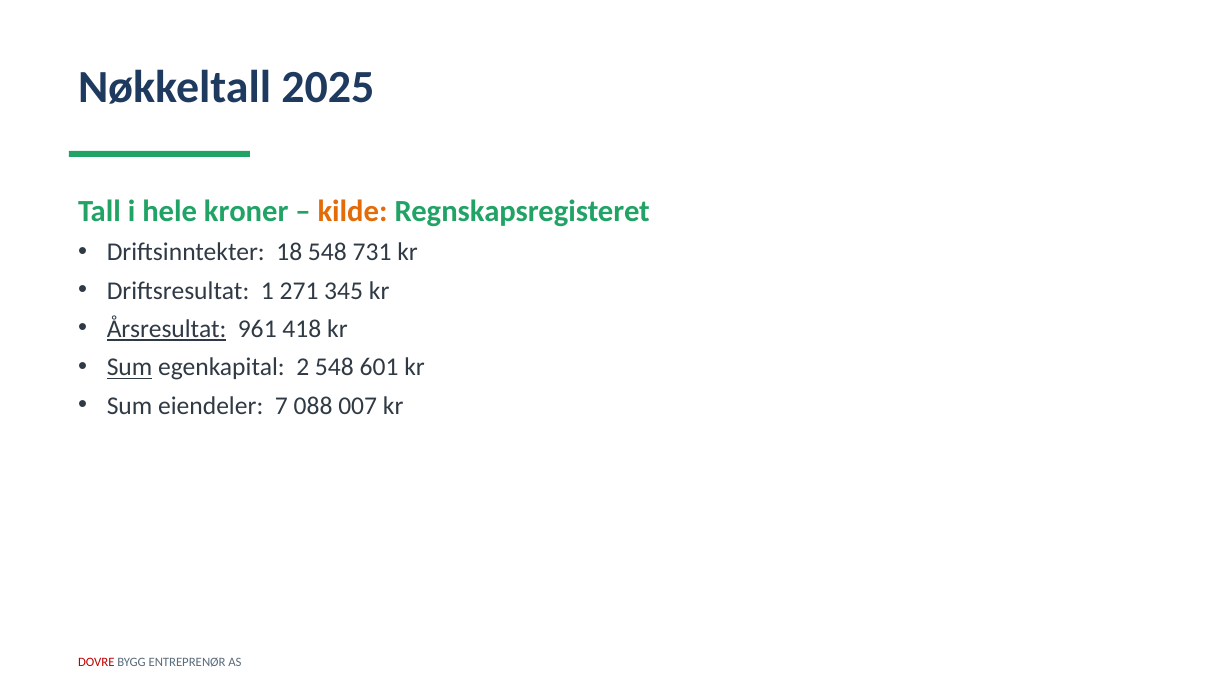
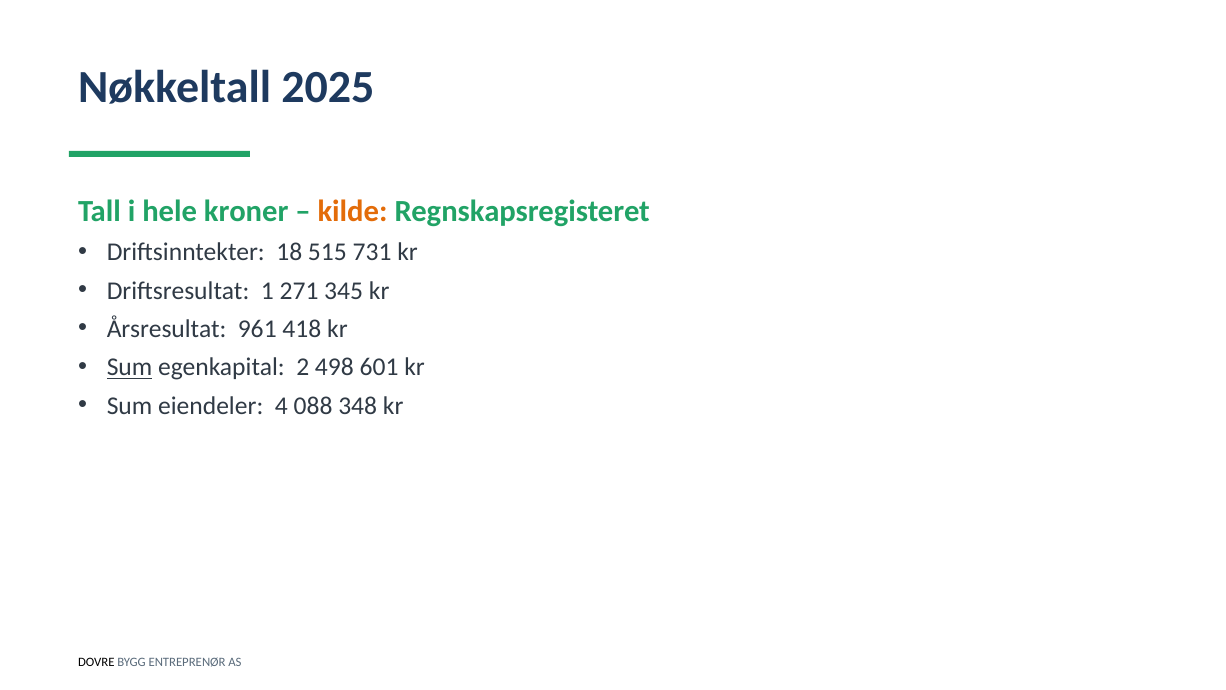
18 548: 548 -> 515 (327, 252)
Årsresultat underline: present -> none (167, 329)
2 548: 548 -> 498 (334, 367)
7: 7 -> 4 (281, 405)
007: 007 -> 348 (358, 405)
DOVRE colour: red -> black (96, 662)
